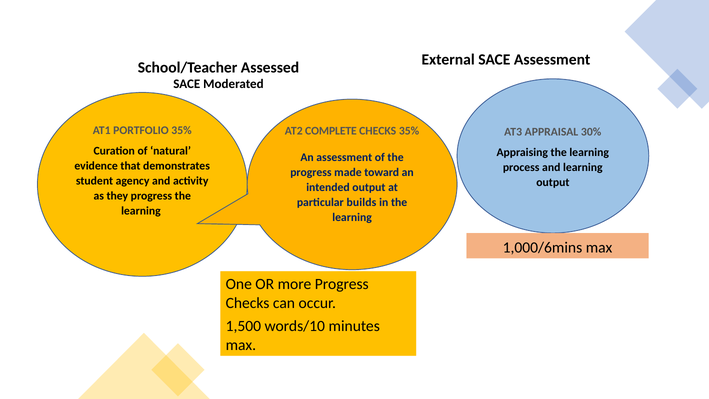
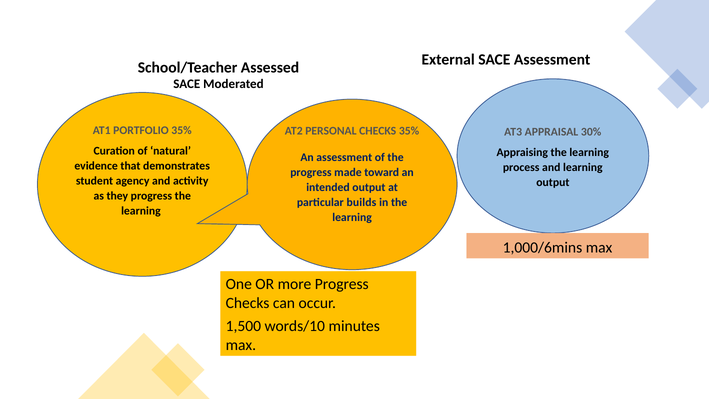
COMPLETE: COMPLETE -> PERSONAL (331, 131)
